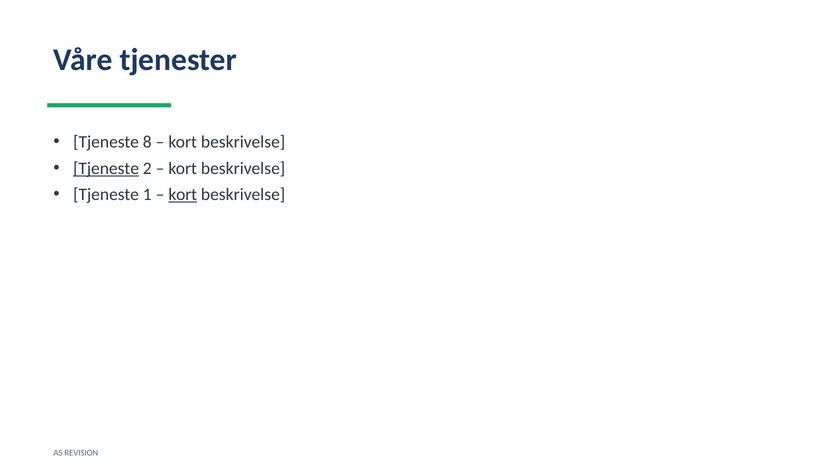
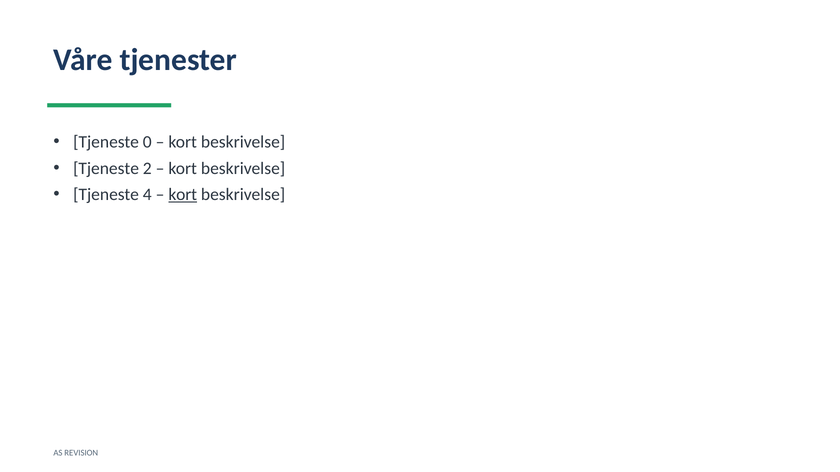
8: 8 -> 0 (147, 142)
Tjeneste underline: present -> none (106, 169)
1: 1 -> 4 (147, 195)
